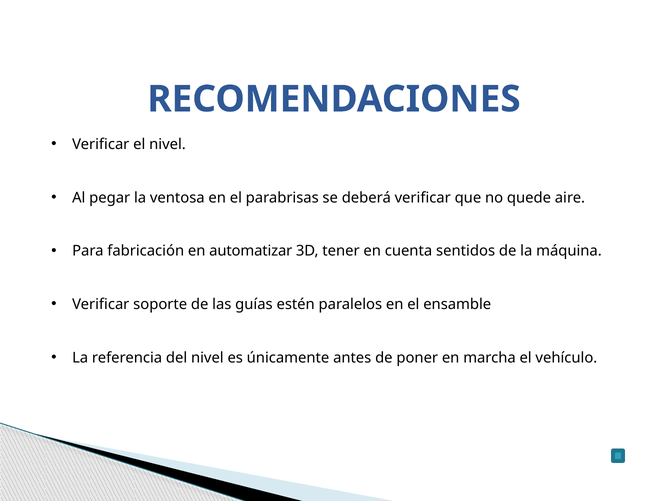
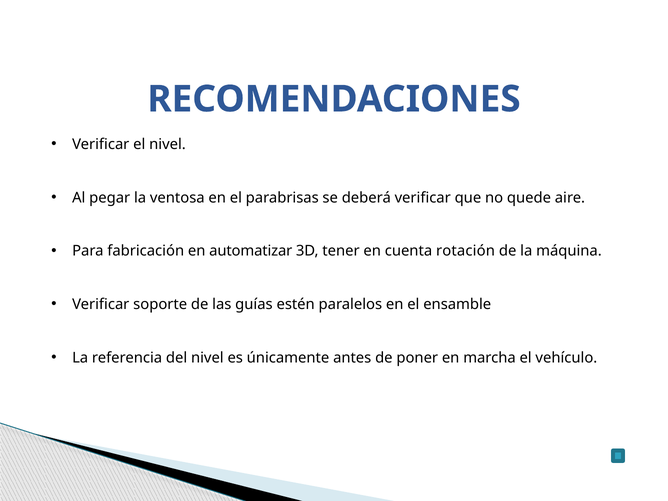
sentidos: sentidos -> rotación (466, 251)
